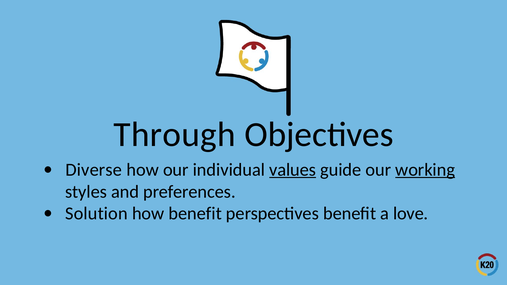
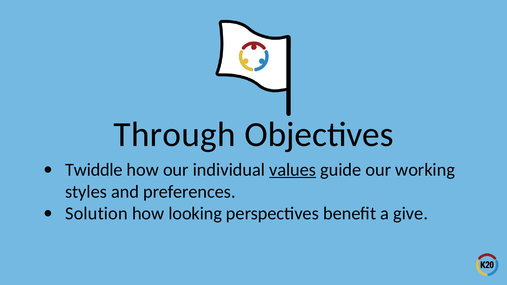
Diverse: Diverse -> Twiddle (94, 170)
working underline: present -> none (425, 170)
how benefit: benefit -> looking (195, 214)
love: love -> give (411, 214)
